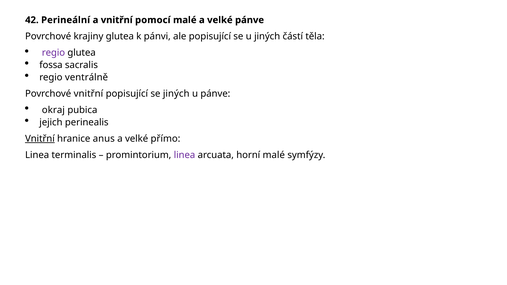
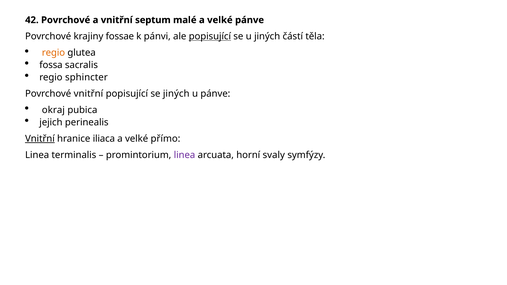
42 Perineální: Perineální -> Povrchové (66, 20)
pomocí: pomocí -> septum (153, 20)
krajiny glutea: glutea -> fossae (120, 36)
popisující underline: none -> present (210, 36)
regio colour: purple -> orange (53, 53)
ventrálně: ventrálně -> sphincter (86, 77)
anus: anus -> iliaca (104, 139)
horní malé: malé -> svaly (274, 155)
